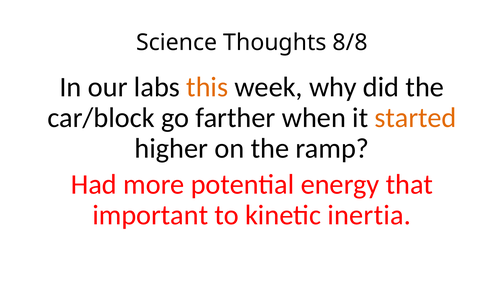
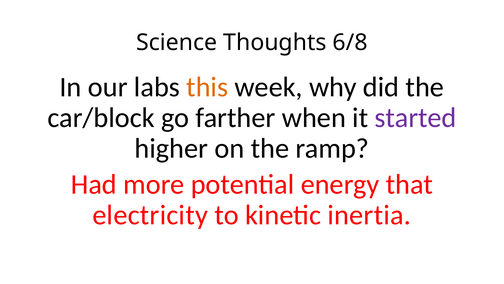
8/8: 8/8 -> 6/8 (350, 42)
started colour: orange -> purple (415, 118)
important: important -> electricity (150, 215)
